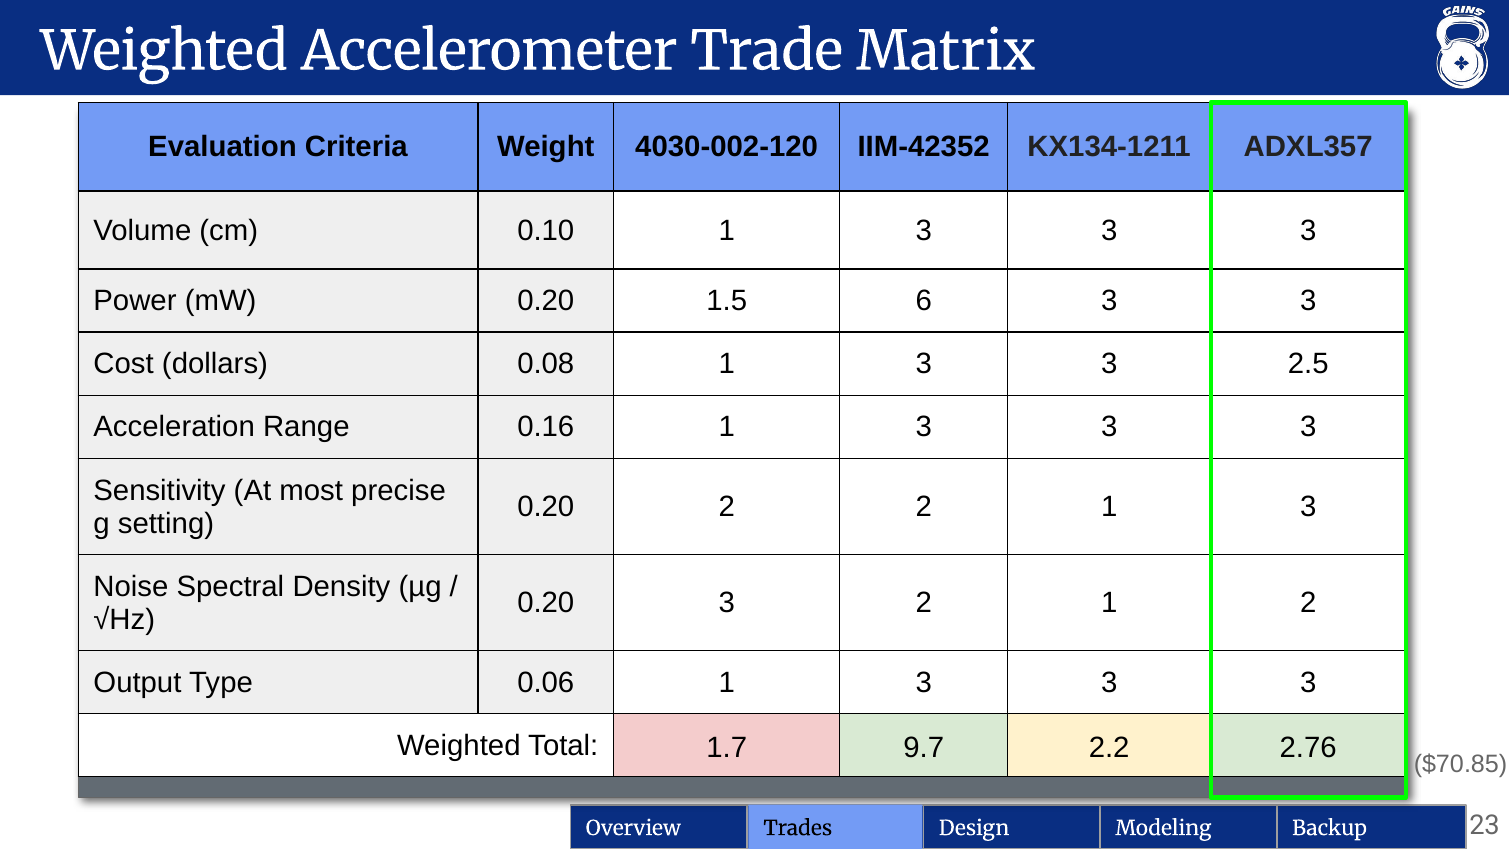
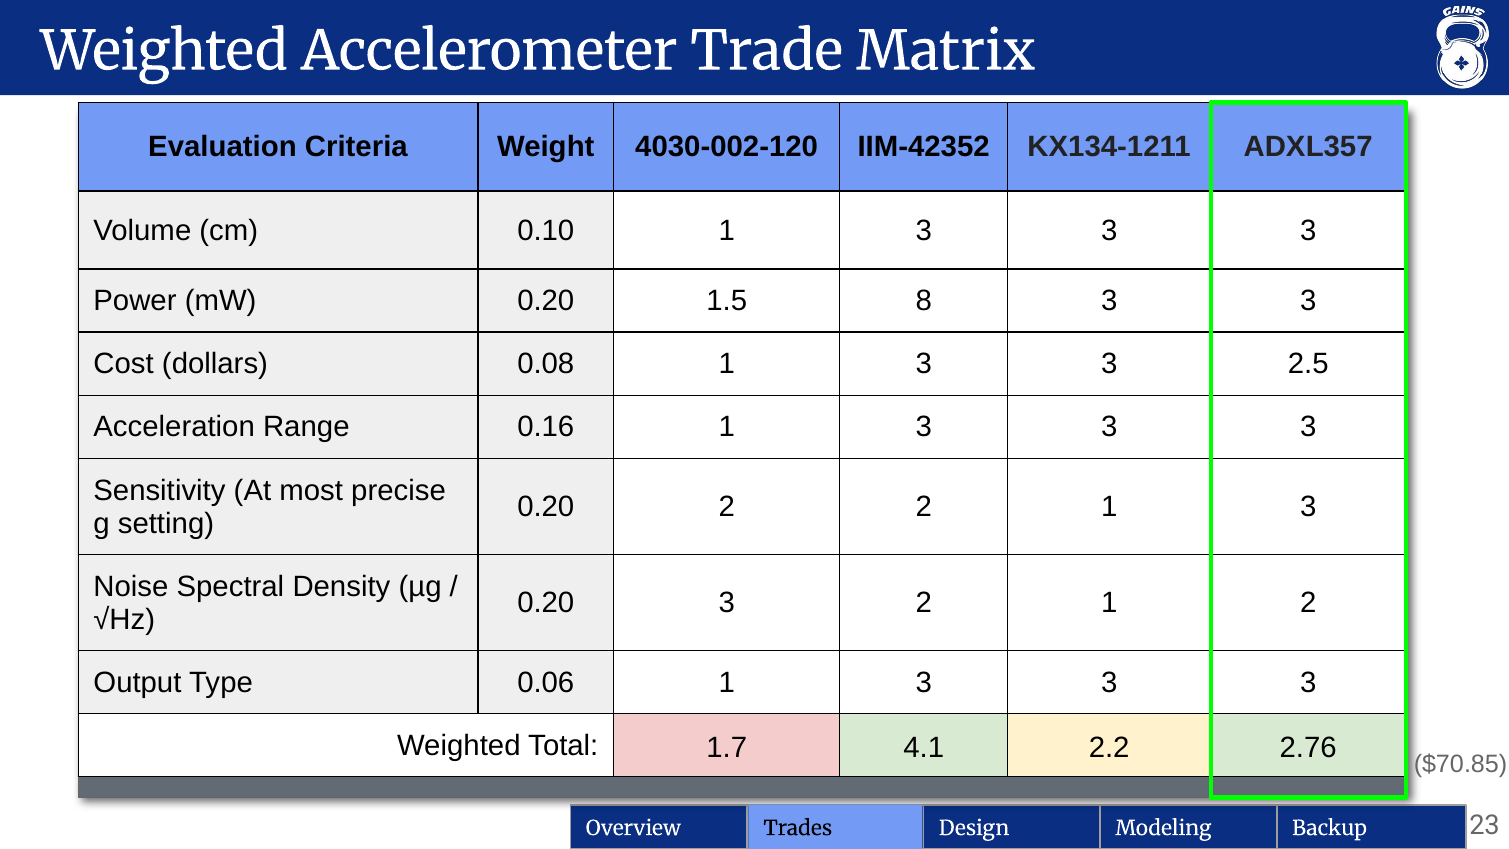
6: 6 -> 8 (924, 301)
9.7: 9.7 -> 4.1 (924, 748)
